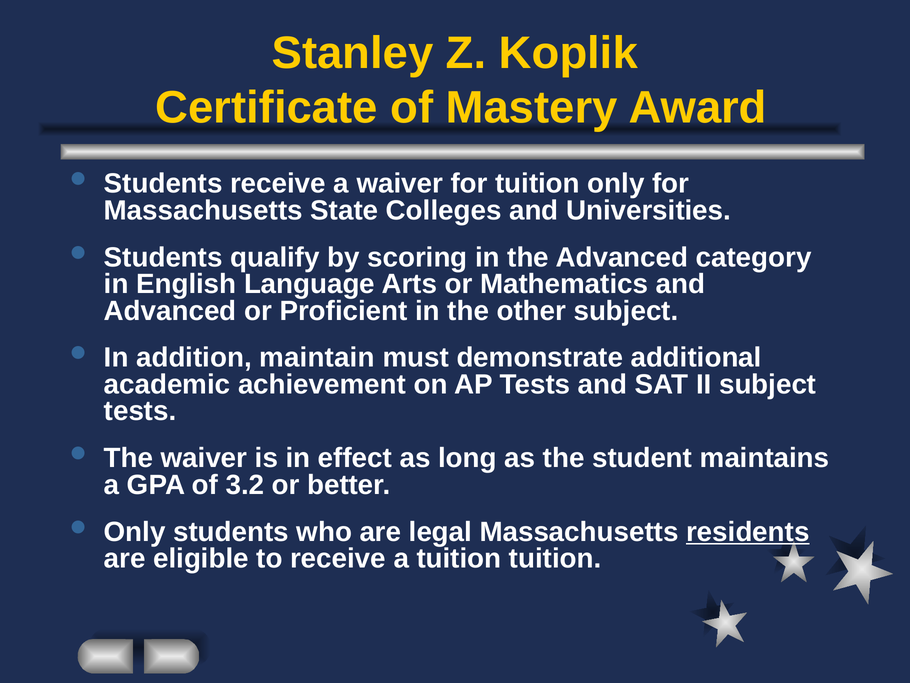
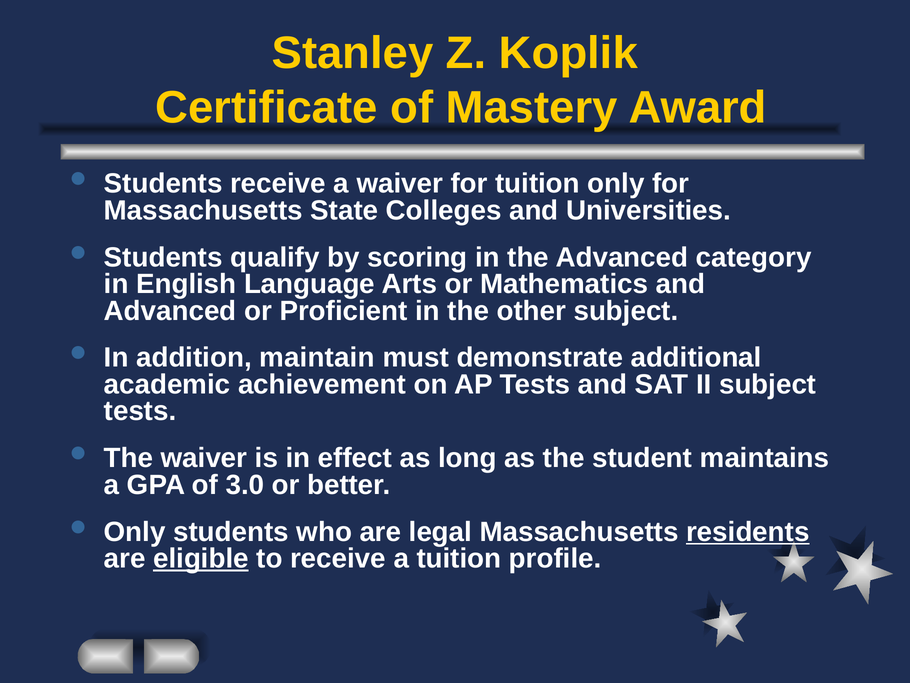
3.2: 3.2 -> 3.0 (245, 485)
eligible underline: none -> present (201, 558)
tuition tuition: tuition -> profile (555, 558)
